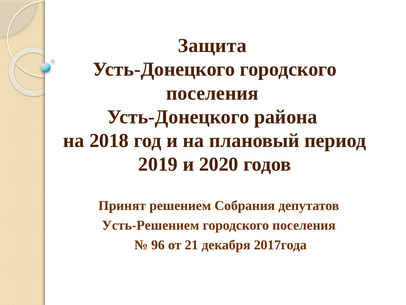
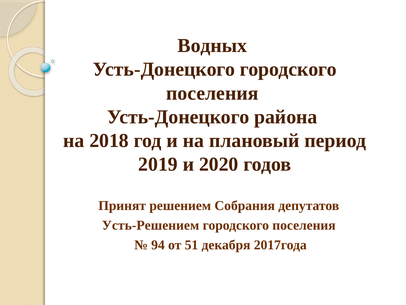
Защита: Защита -> Водных (212, 46)
96: 96 -> 94 (158, 245)
21: 21 -> 51 (191, 245)
